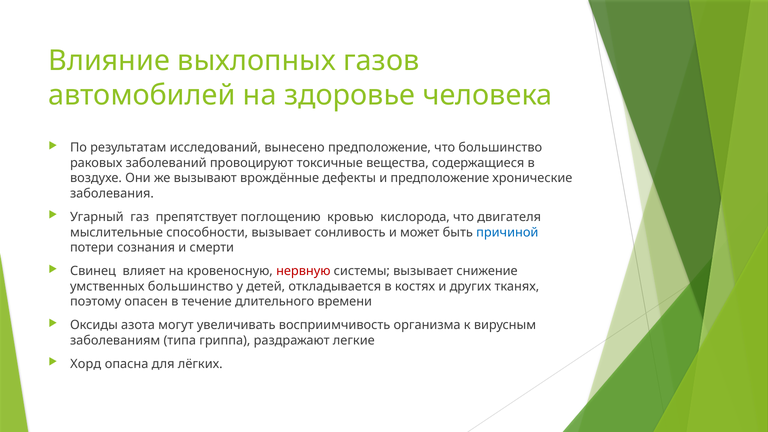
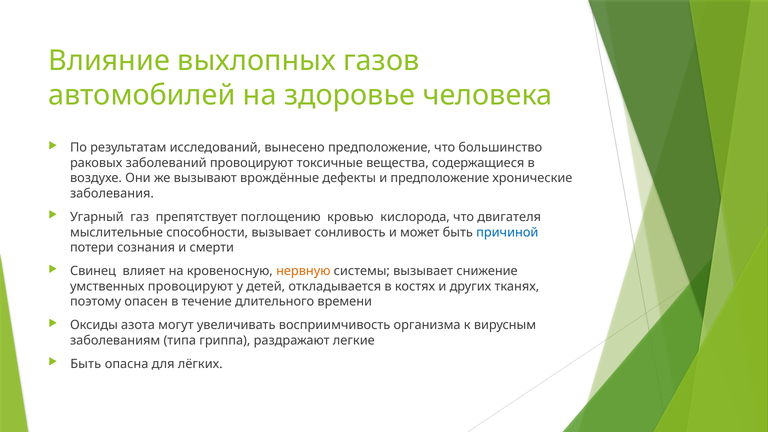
нервную colour: red -> orange (303, 271)
умственных большинство: большинство -> провоцируют (191, 286)
Хорд: Хорд -> Быть (86, 364)
